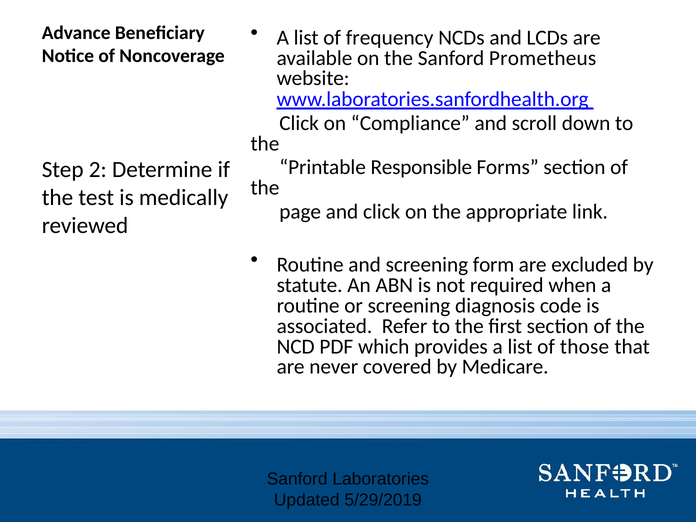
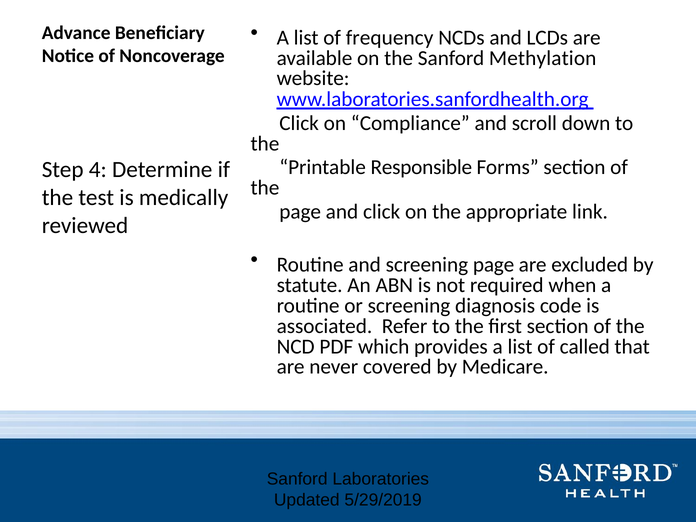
Prometheus: Prometheus -> Methylation (543, 58)
2: 2 -> 4 (98, 170)
screening form: form -> page (494, 265)
those: those -> called (585, 346)
